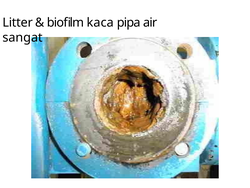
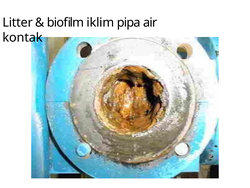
kaca: kaca -> iklim (100, 22)
sangat: sangat -> kontak (23, 37)
